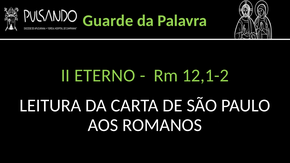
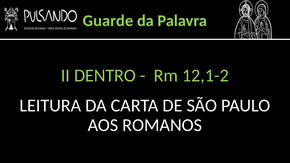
ETERNO: ETERNO -> DENTRO (105, 76)
